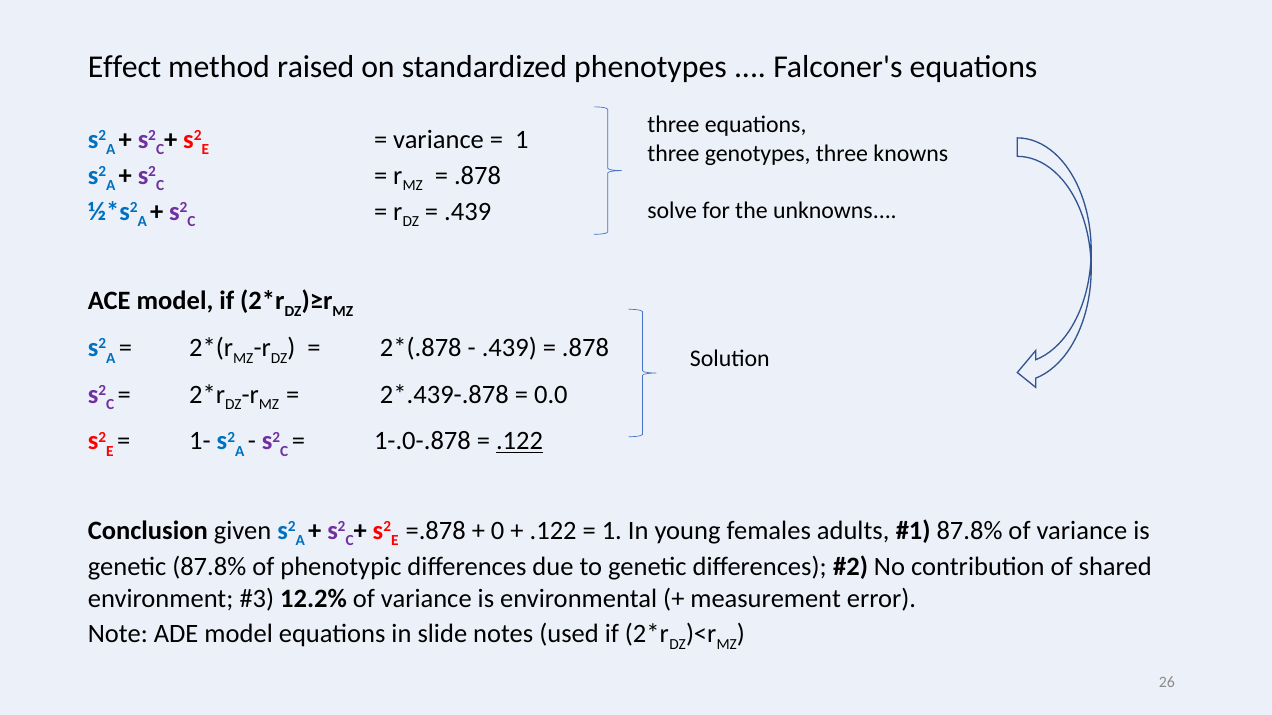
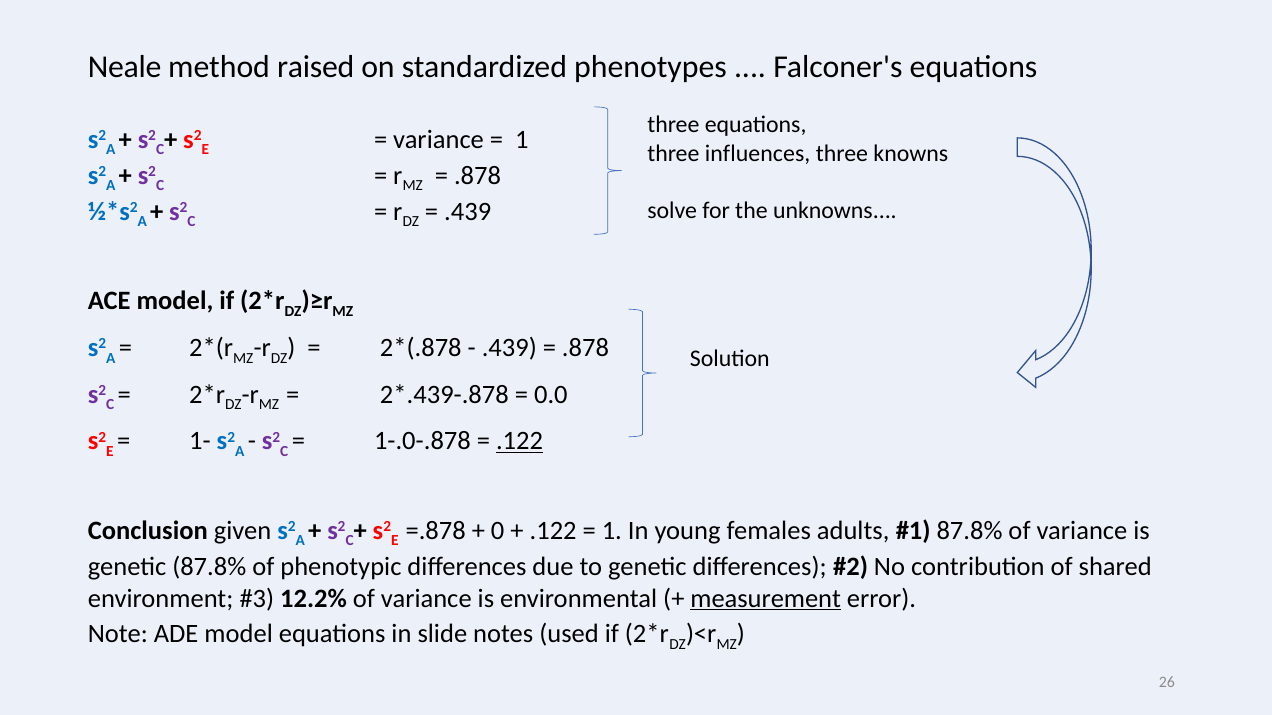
Effect: Effect -> Neale (125, 67)
genotypes: genotypes -> influences (758, 154)
measurement underline: none -> present (766, 599)
